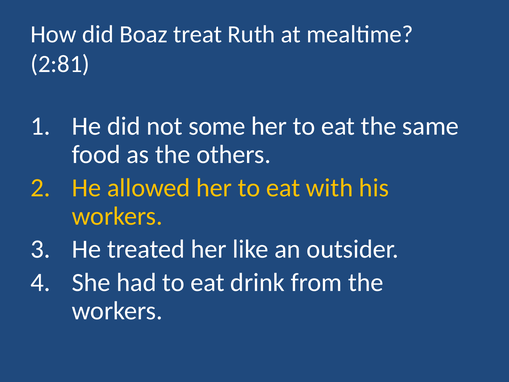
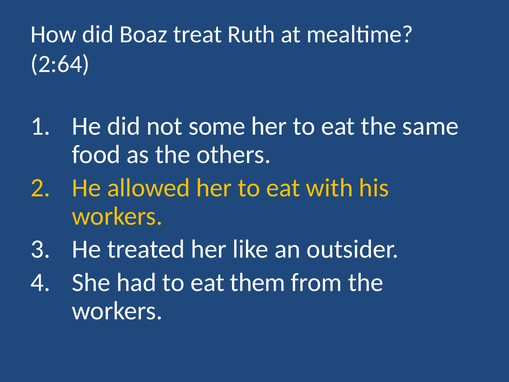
2:81: 2:81 -> 2:64 (60, 64)
drink: drink -> them (258, 283)
